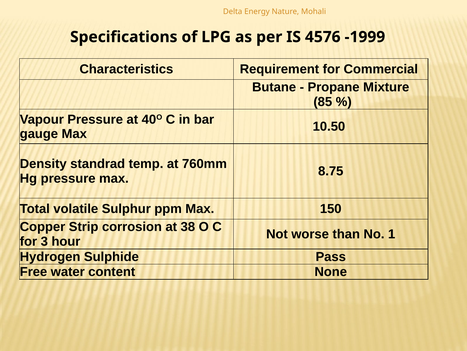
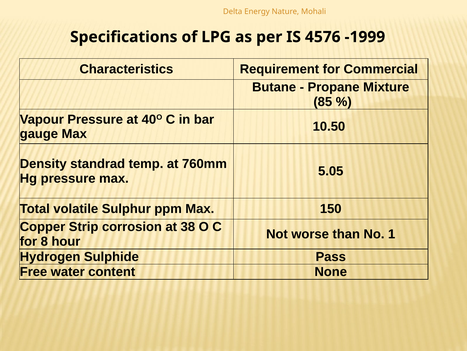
8.75: 8.75 -> 5.05 (331, 171)
3: 3 -> 8 (44, 241)
